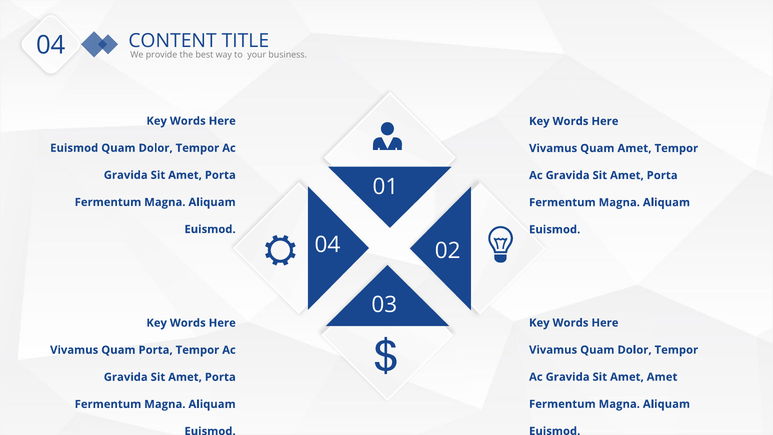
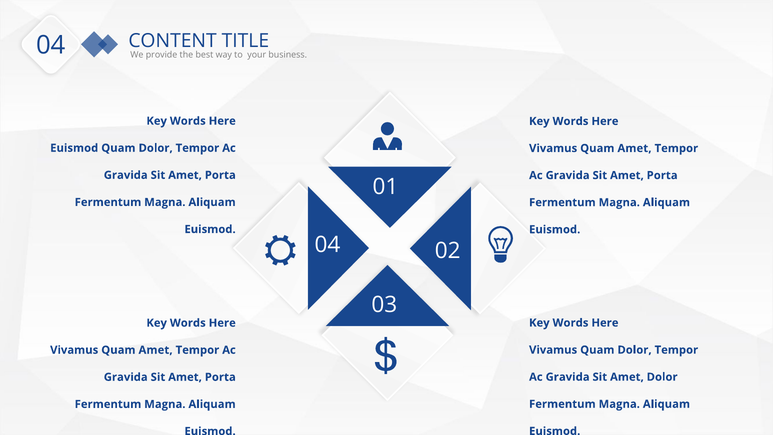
Porta: Porta -> Amet (156, 350)
Amet Amet: Amet -> Dolor (662, 377)
